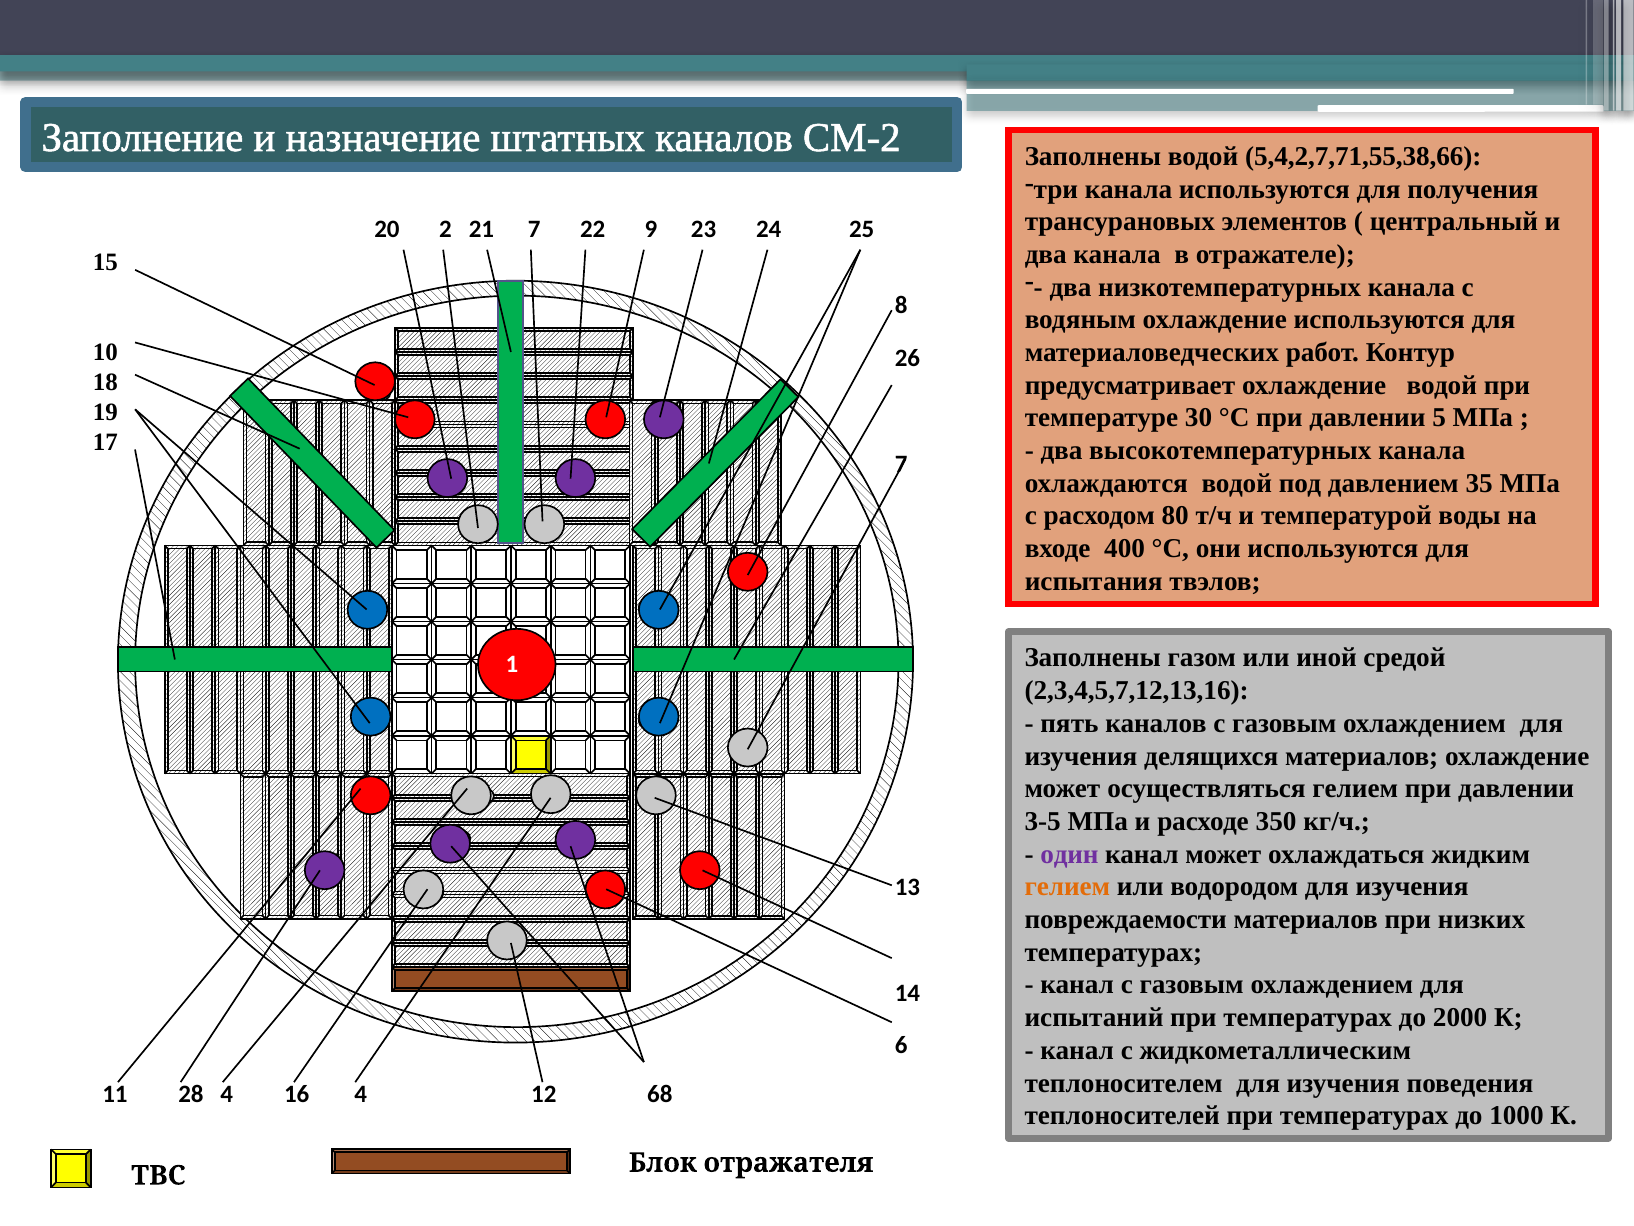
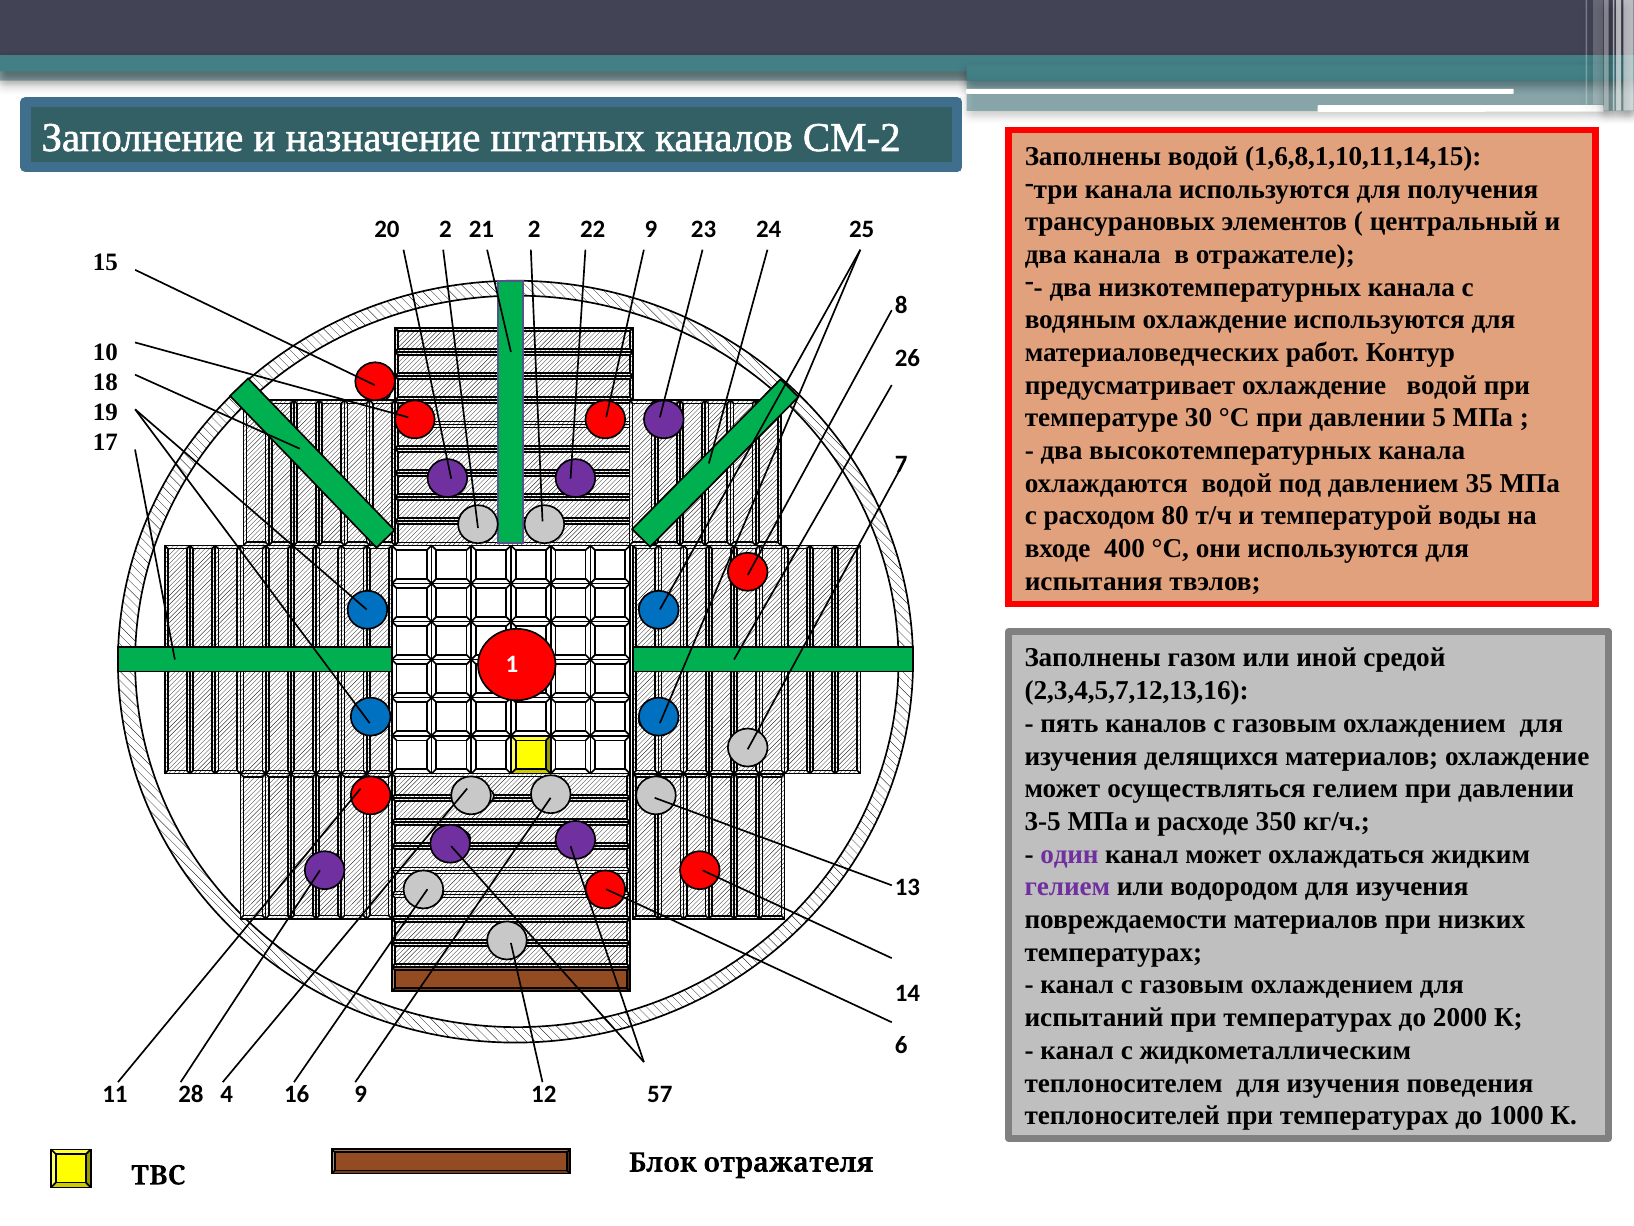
5,4,2,7,71,55,38,66: 5,4,2,7,71,55,38,66 -> 1,6,8,1,10,11,14,15 (1363, 156)
21 7: 7 -> 2 (534, 229)
гелием colour: orange -> purple (1067, 887)
16 4: 4 -> 9 (361, 1093)
68: 68 -> 57 (660, 1093)
